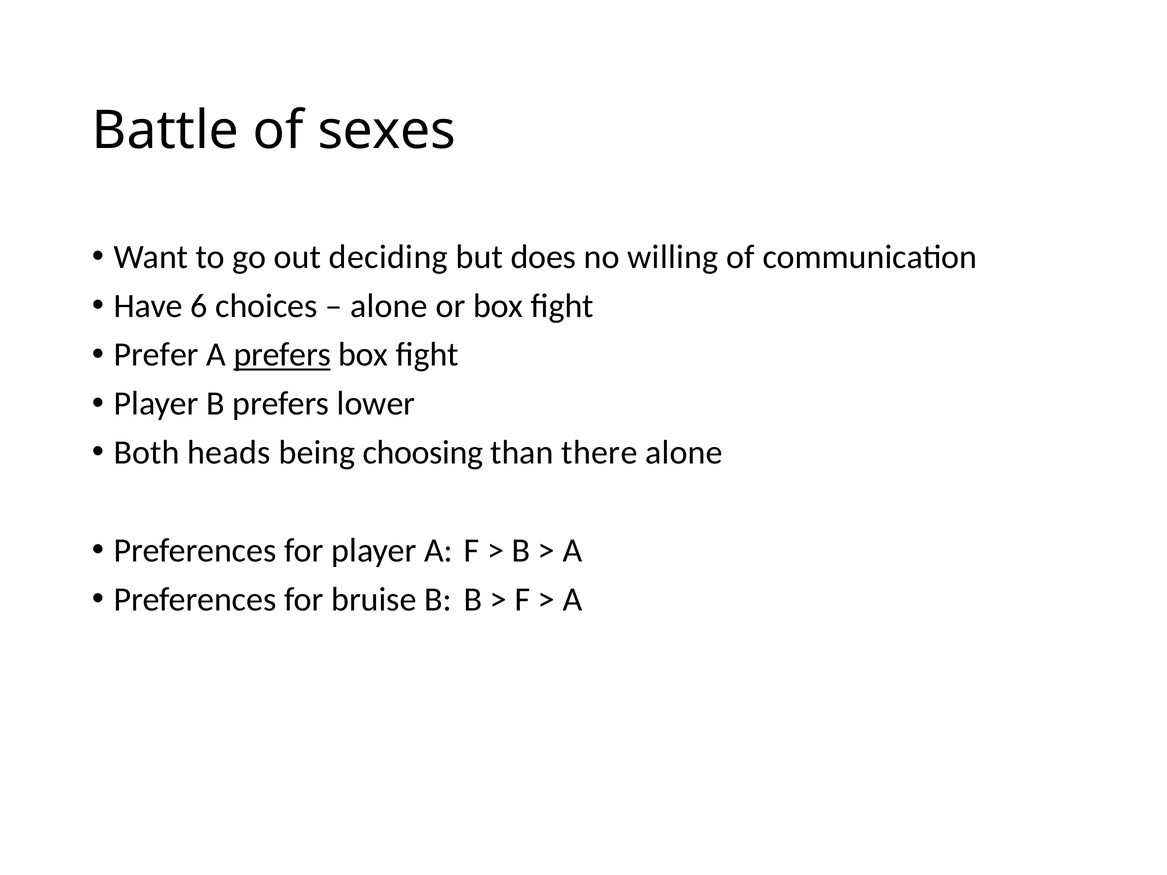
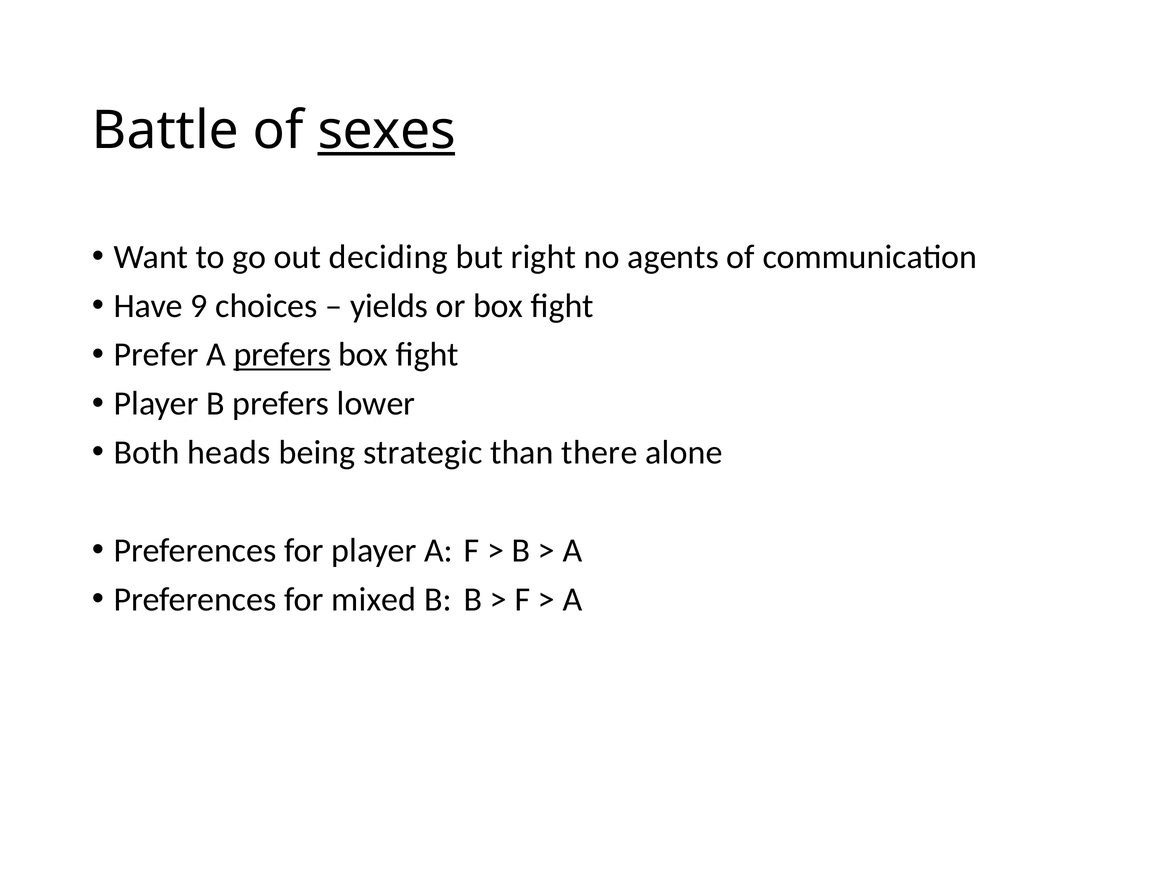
sexes underline: none -> present (387, 131)
does: does -> right (543, 257)
willing: willing -> agents (673, 257)
6: 6 -> 9 (199, 306)
alone: alone -> yields (389, 306)
choosing: choosing -> strategic (423, 453)
bruise: bruise -> mixed (374, 600)
